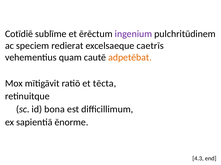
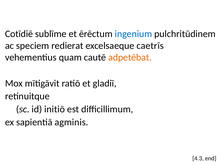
ingenium colour: purple -> blue (133, 34)
tēcta: tēcta -> gladiī (105, 84)
bona: bona -> initiō (55, 110)
ēnorme: ēnorme -> agminis (71, 123)
